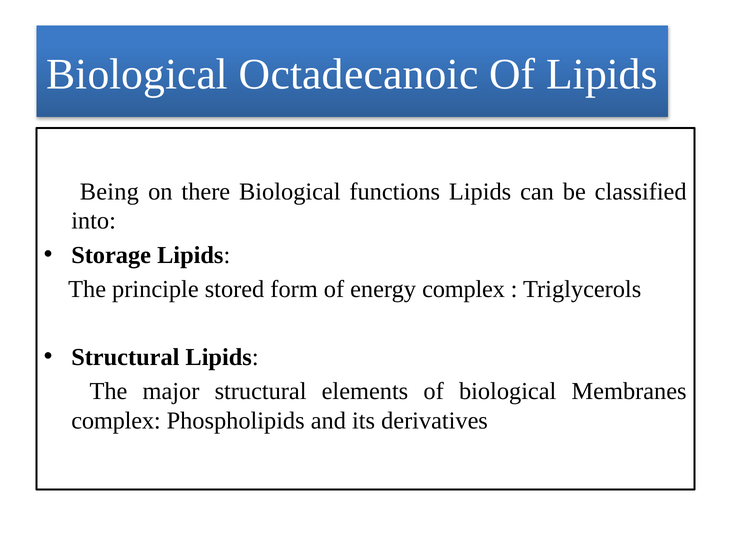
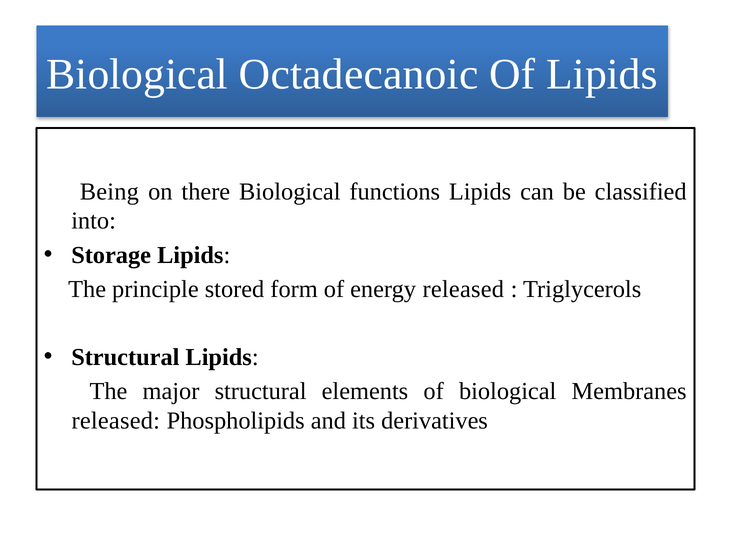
energy complex: complex -> released (463, 289)
complex: complex -> released (116, 421)
